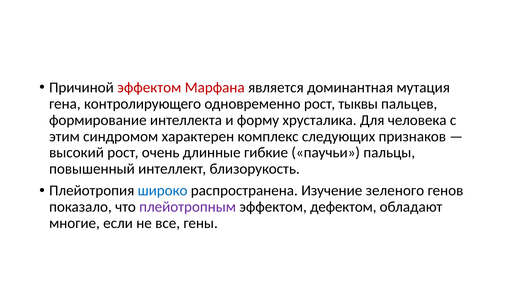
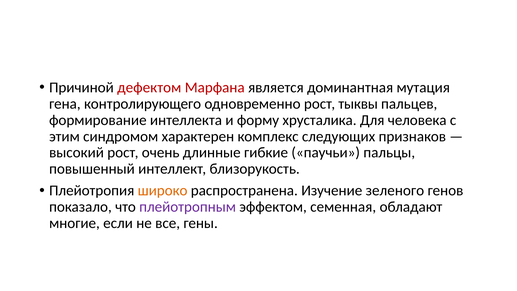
Причиной эффектом: эффектом -> дефектом (149, 87)
широко colour: blue -> orange (163, 191)
дефектом: дефектом -> семенная (343, 207)
